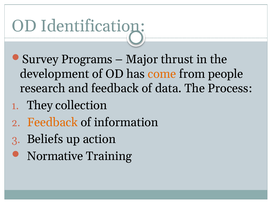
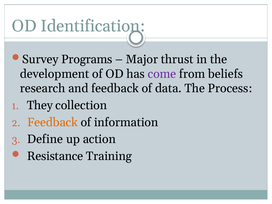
come colour: orange -> purple (162, 74)
people: people -> beliefs (226, 74)
Beliefs: Beliefs -> Define (45, 139)
Normative: Normative -> Resistance (55, 156)
